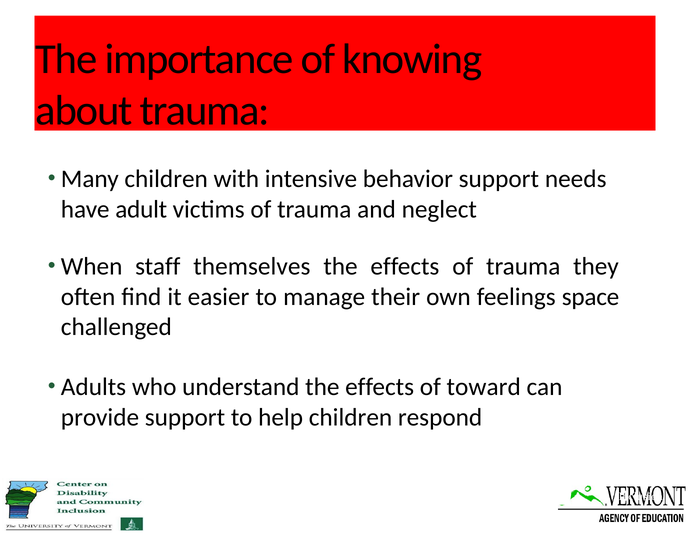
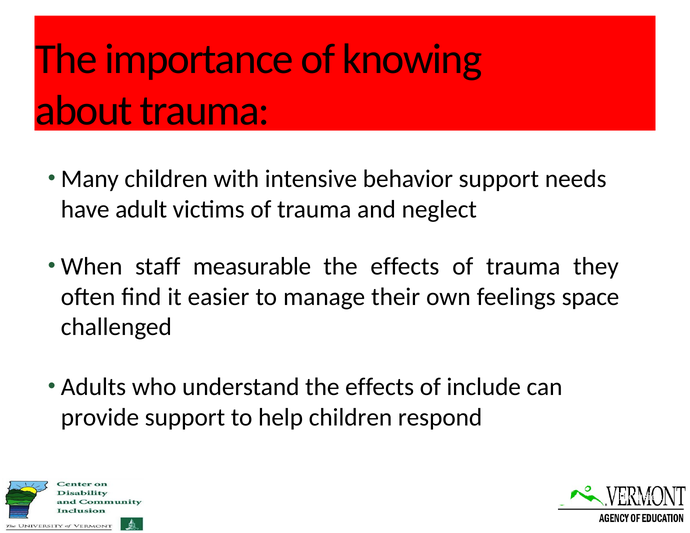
themselves: themselves -> measurable (252, 266)
toward: toward -> include (484, 387)
